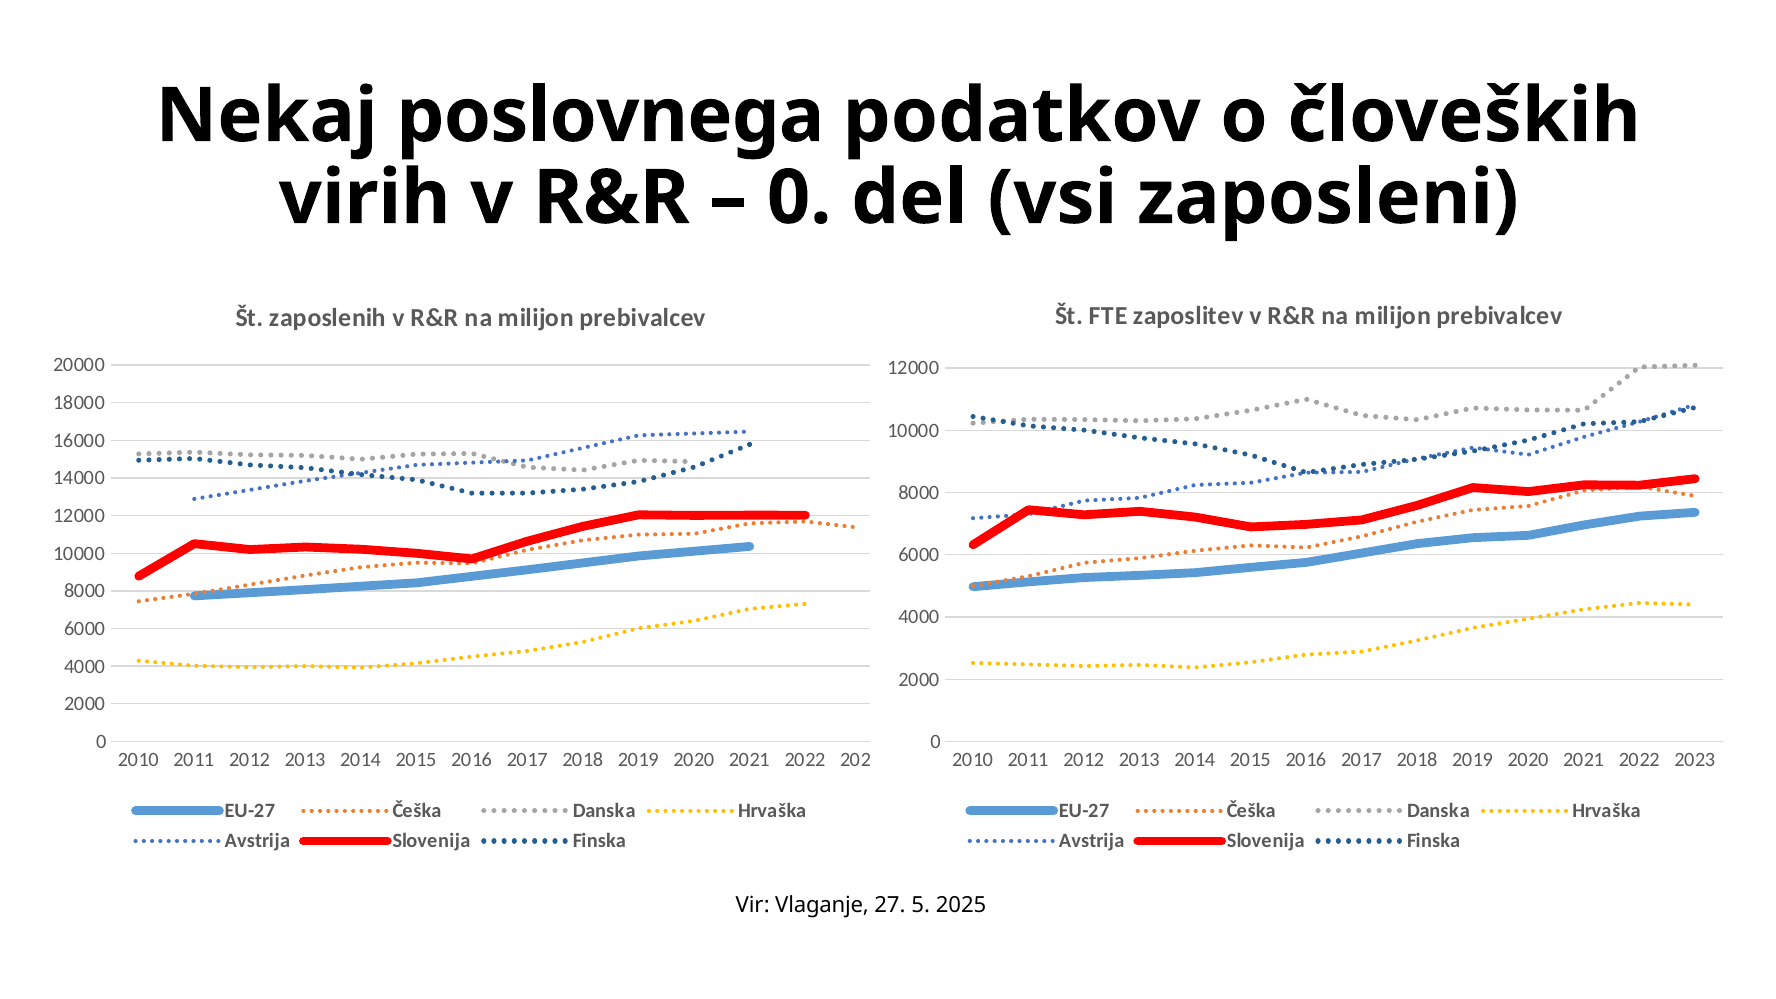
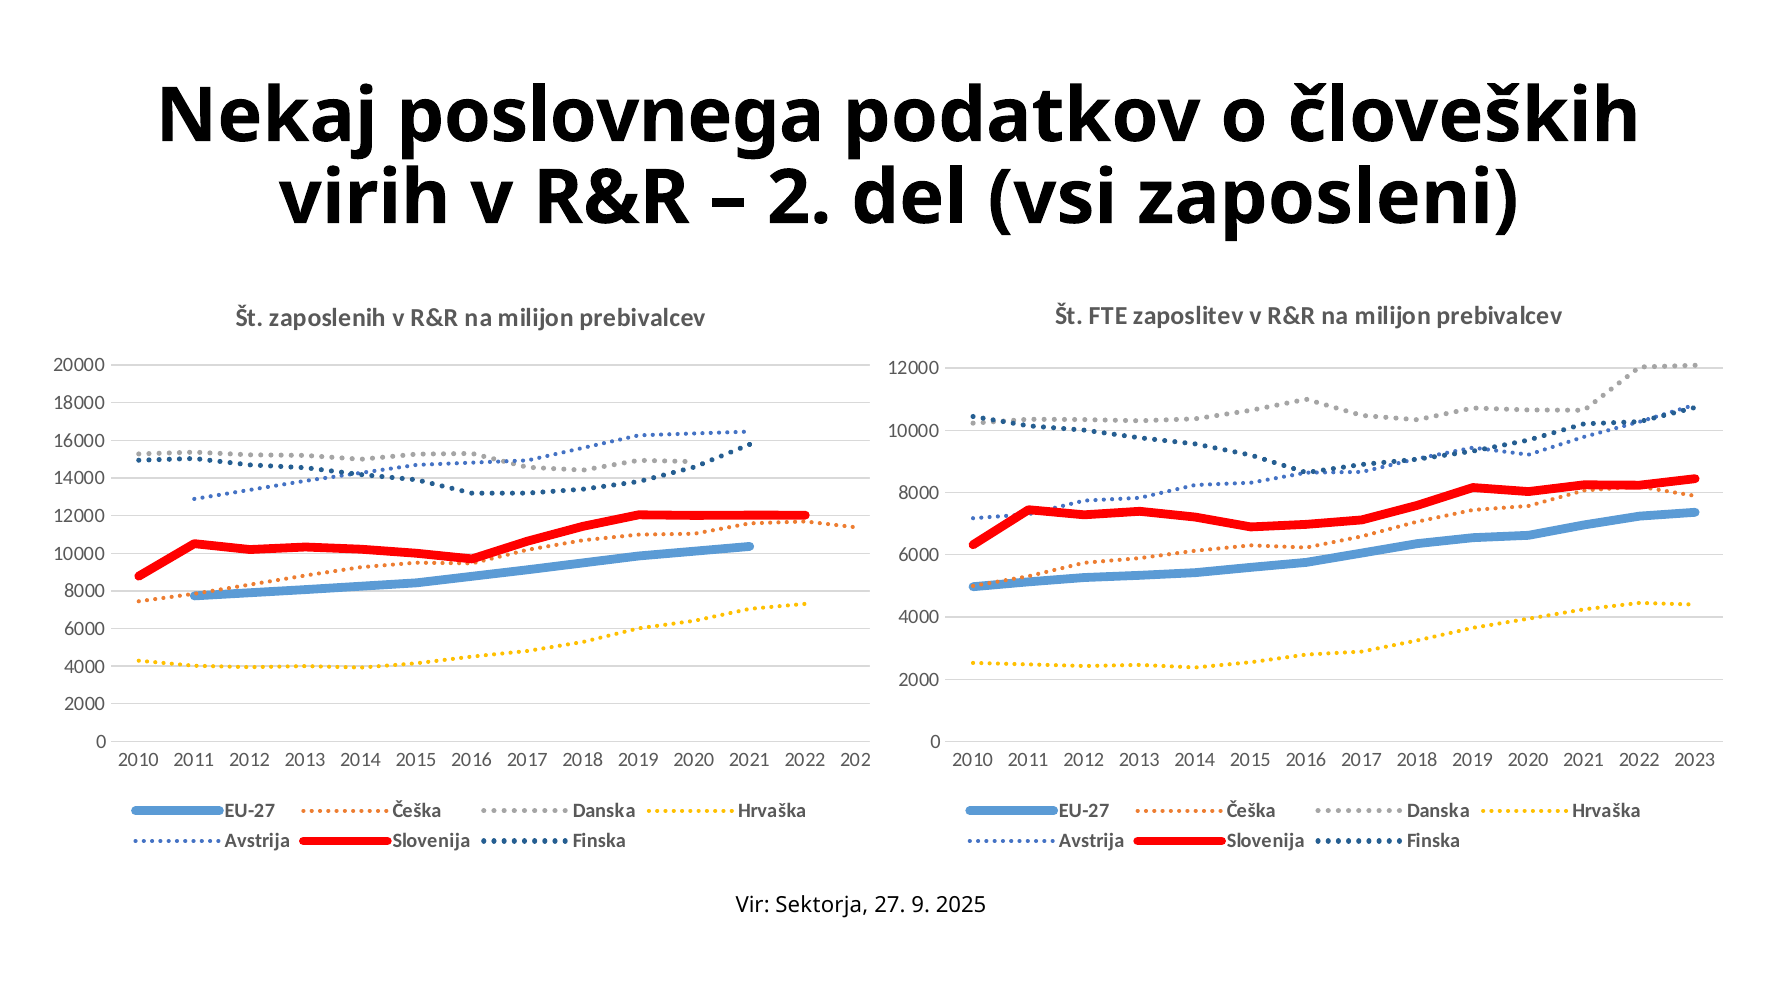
0: 0 -> 2 (799, 198)
Vlaganje: Vlaganje -> Sektorja (822, 906)
5: 5 -> 9 (921, 906)
